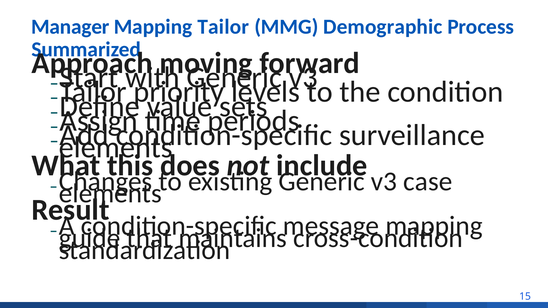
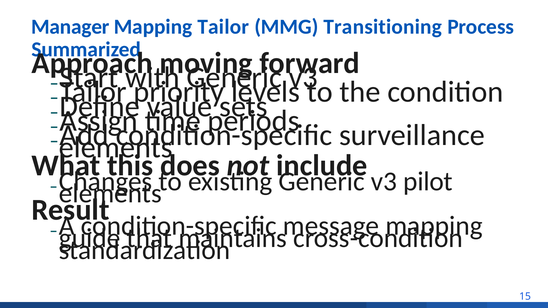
Demographic: Demographic -> Transitioning (383, 27)
case: case -> pilot (428, 181)
